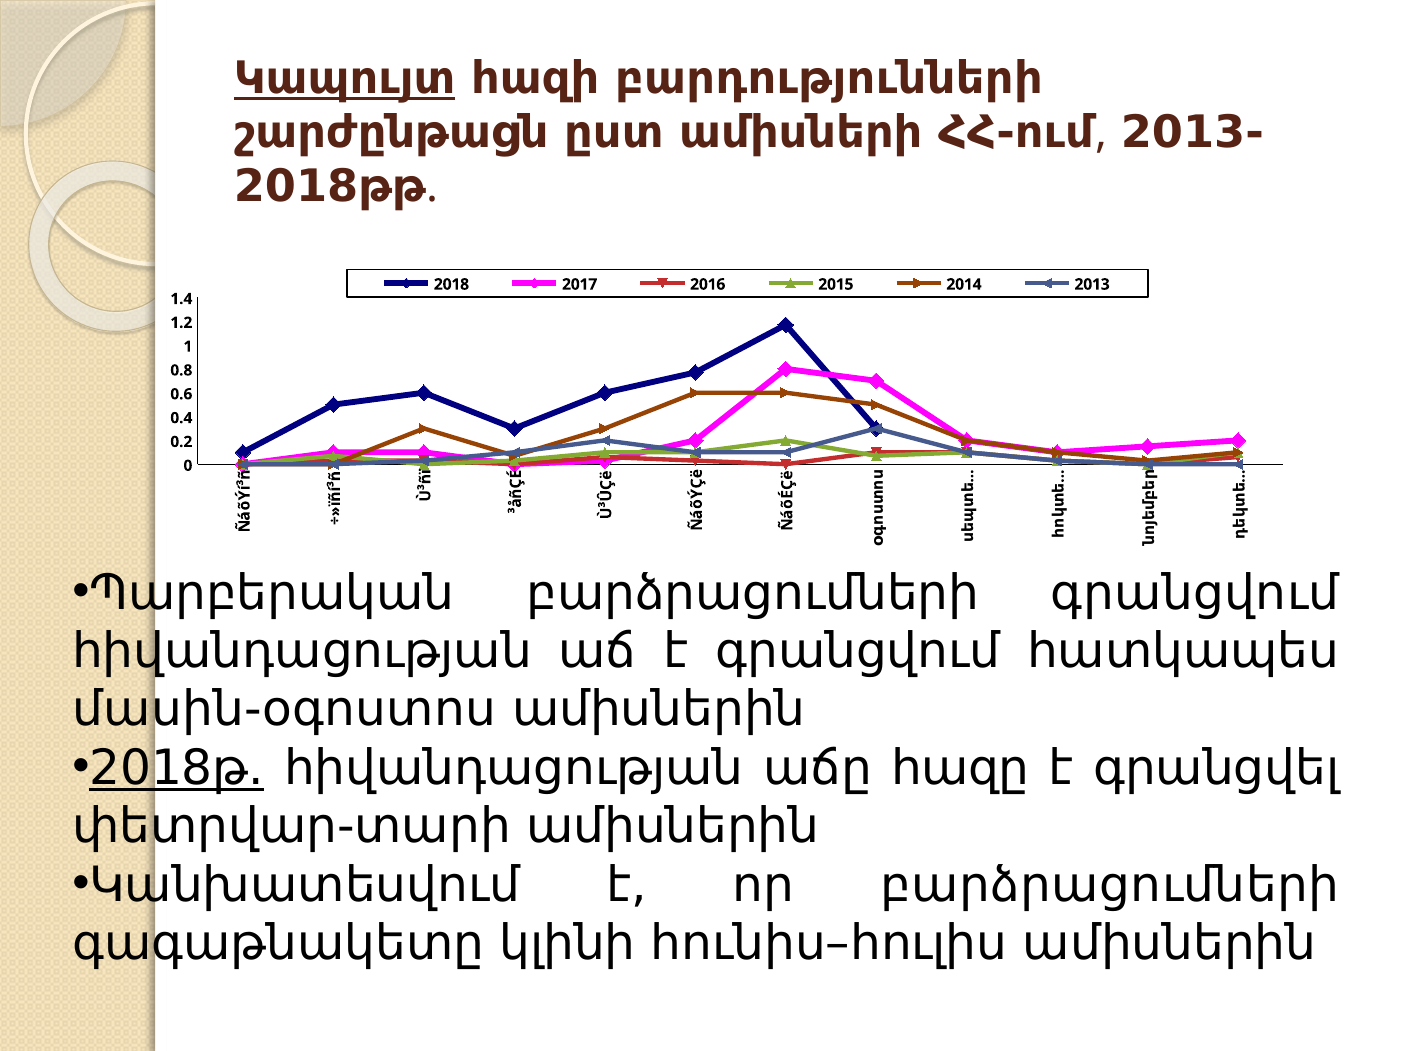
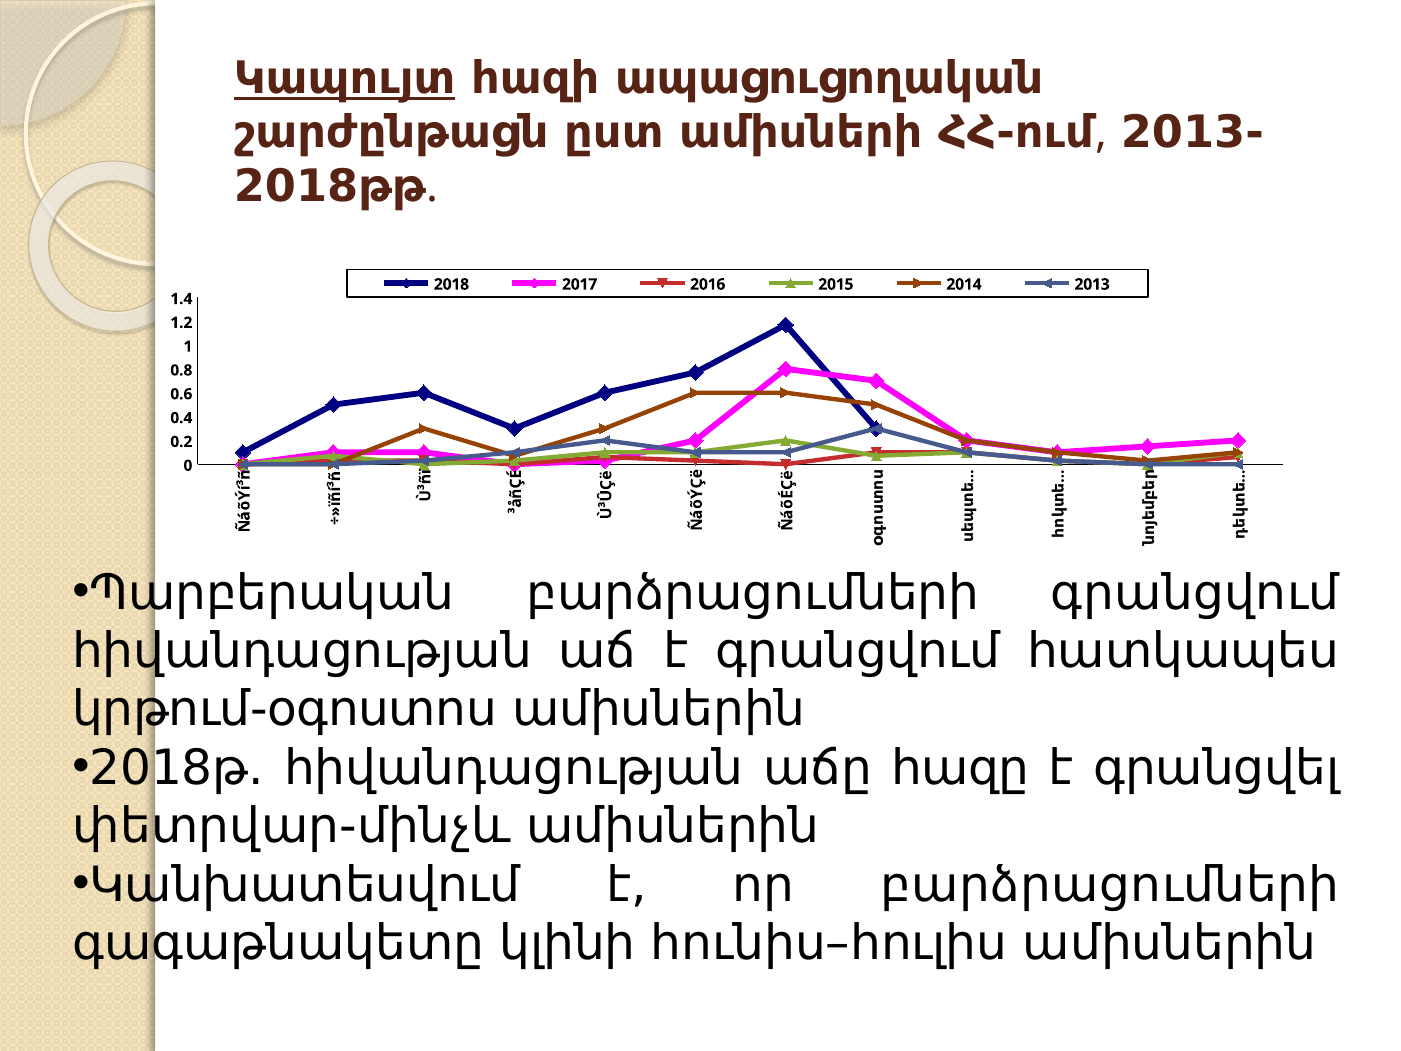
բարդությունների: բարդությունների -> ապացուցողական (829, 79)
մասին-oգոստոս: մասին-oգոստոս -> կրթում-oգոստոս (285, 710)
2018թ underline: present -> none (177, 768)
փետրվար-տարի: փետրվար-տարի -> փետրվար-մինչև (291, 826)
